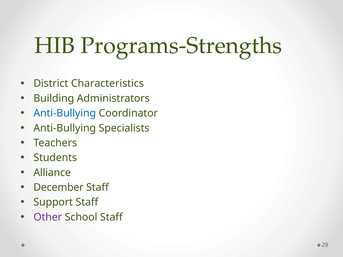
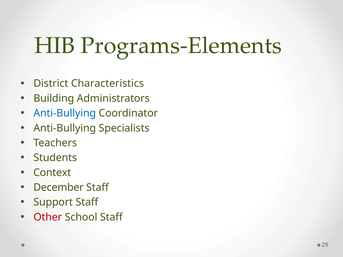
Programs-Strengths: Programs-Strengths -> Programs-Elements (181, 46)
Alliance: Alliance -> Context (52, 173)
Other colour: purple -> red (48, 217)
